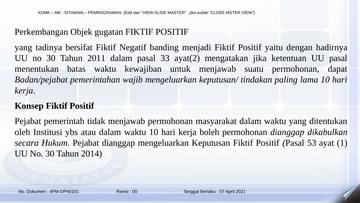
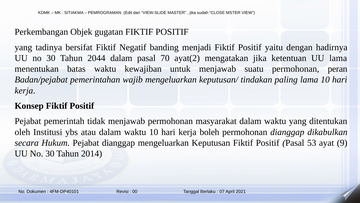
2011: 2011 -> 2044 (96, 58)
33: 33 -> 70 (165, 58)
UU pasal: pasal -> lama (338, 58)
dapat: dapat -> peran (338, 69)
1: 1 -> 9 (342, 143)
